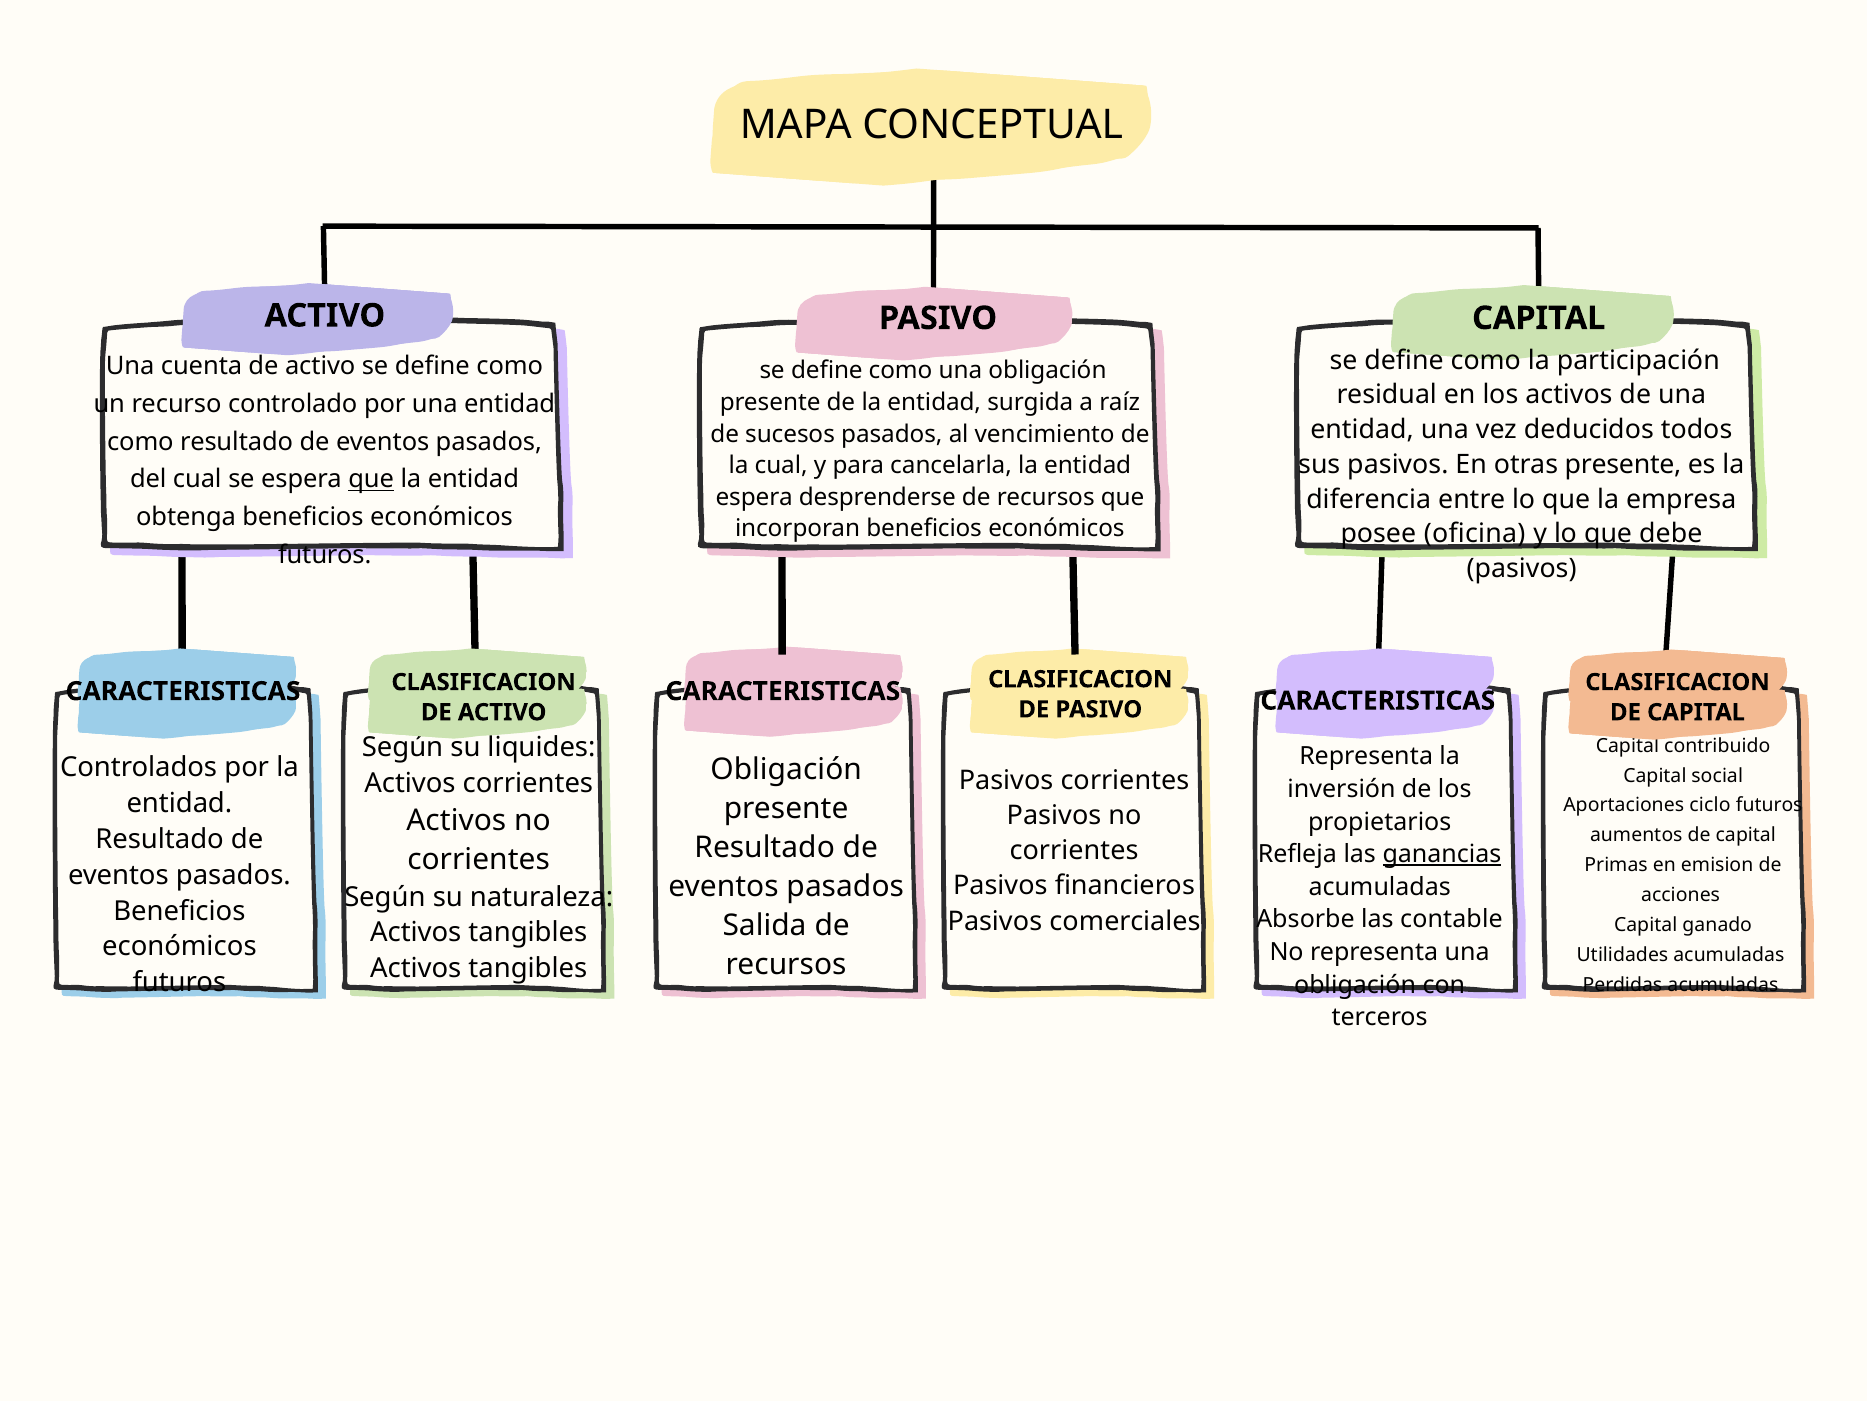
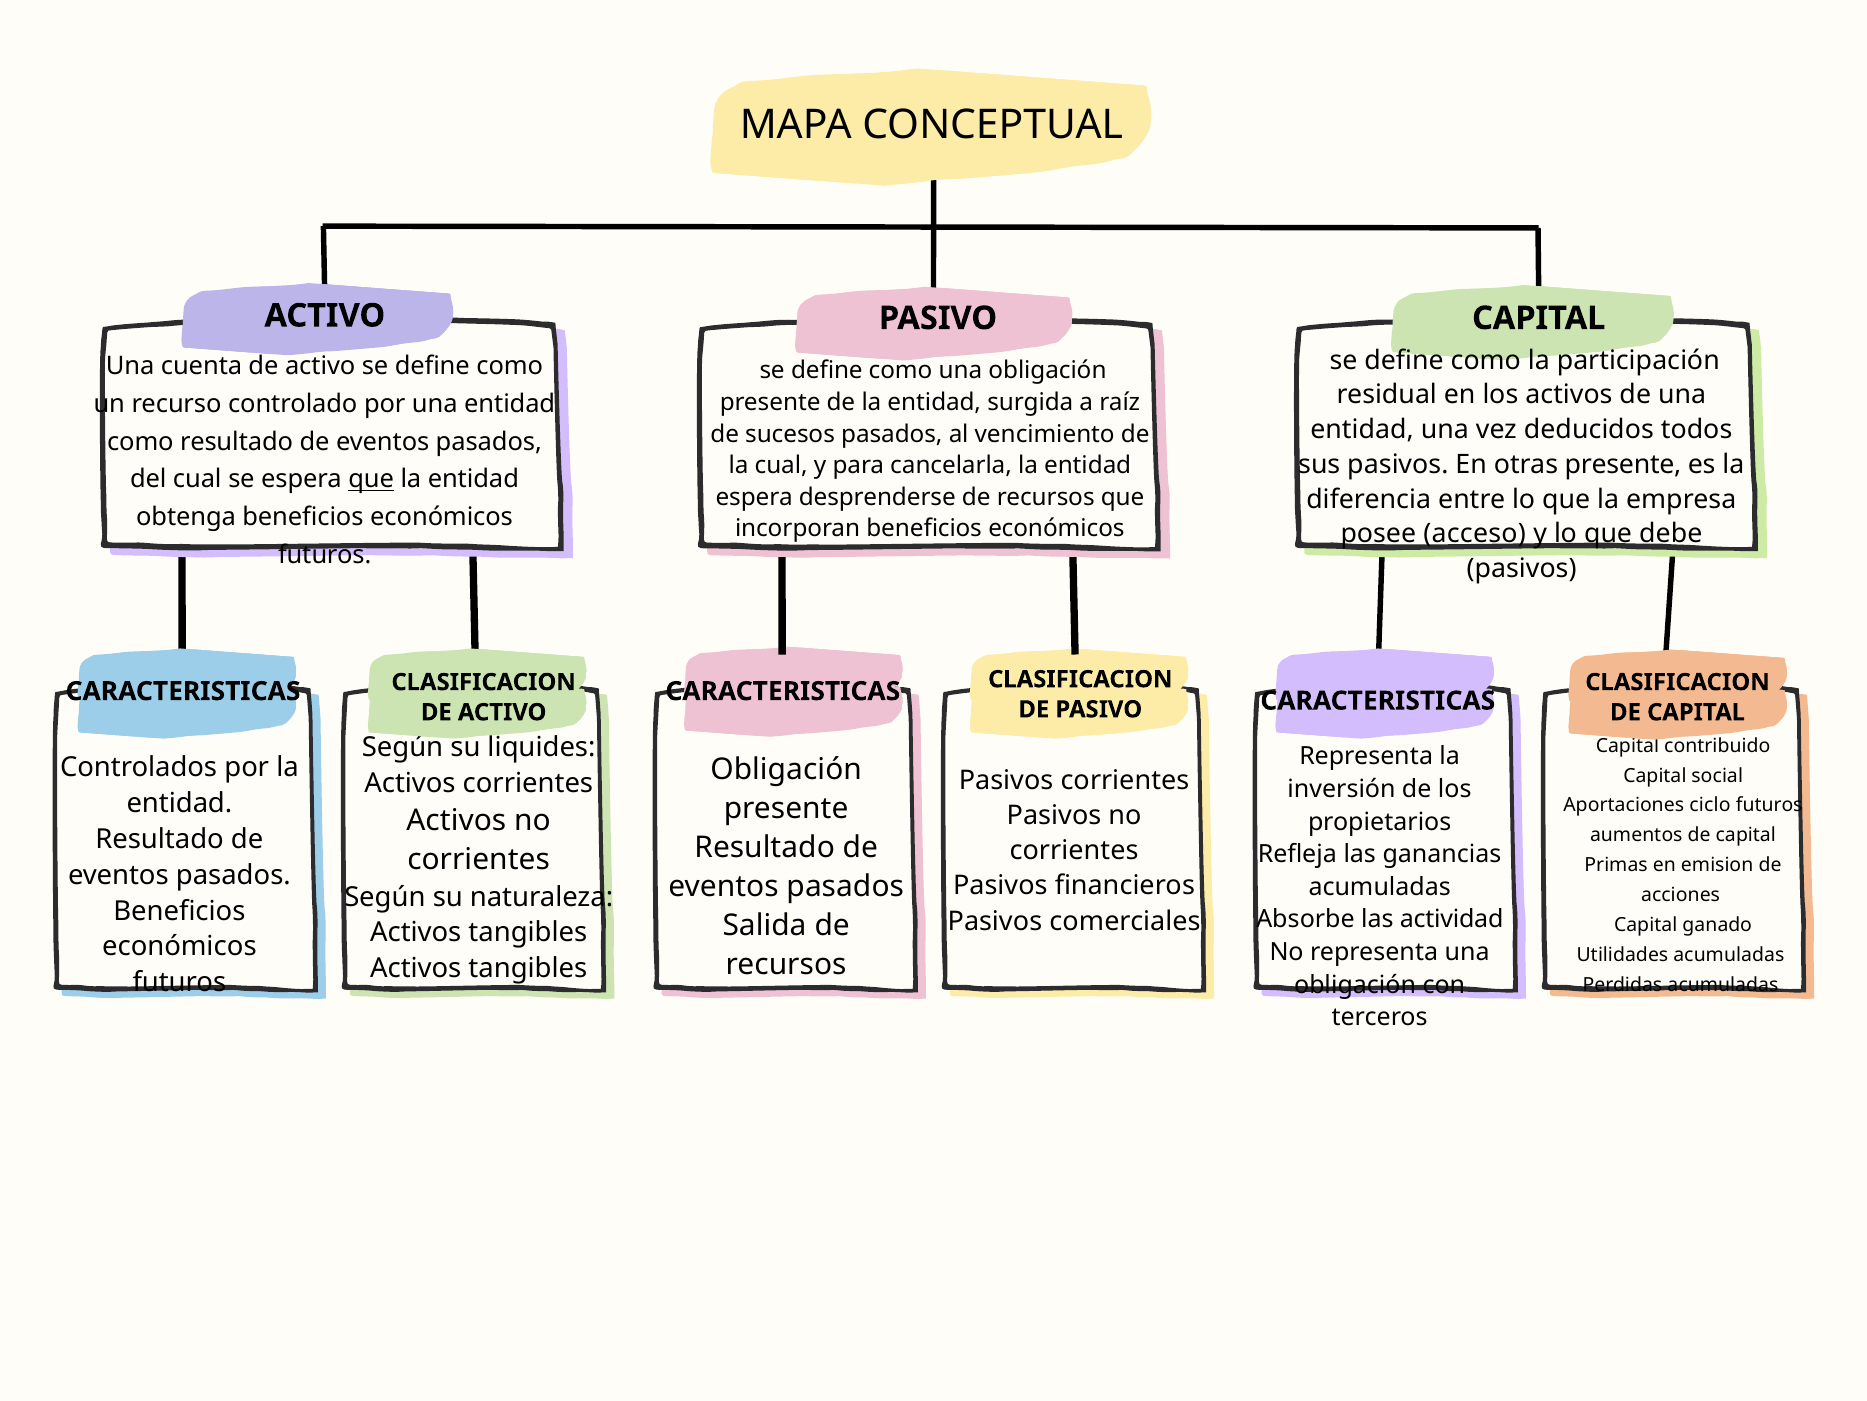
oficina: oficina -> acceso (1475, 534)
ganancias underline: present -> none (1442, 854)
contable: contable -> actividad (1452, 919)
